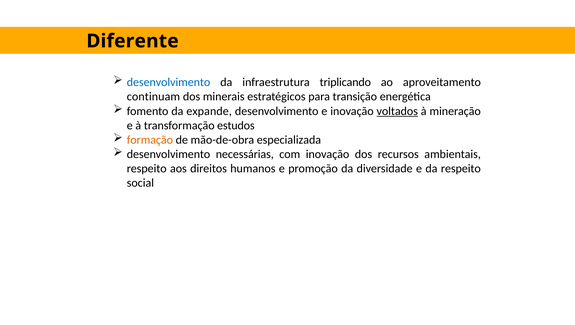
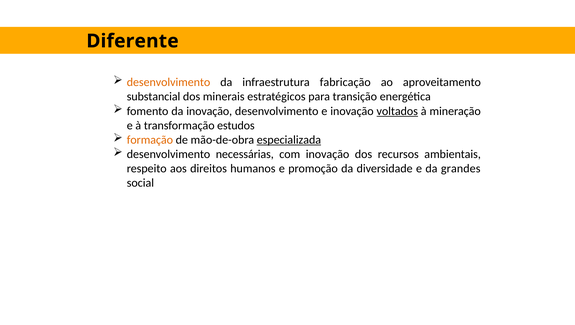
desenvolvimento colour: blue -> orange (168, 82)
triplicando: triplicando -> fabricação (345, 82)
continuam: continuam -> substancial (154, 97)
da expande: expande -> inovação (209, 111)
especializada underline: none -> present (289, 140)
da respeito: respeito -> grandes (461, 169)
